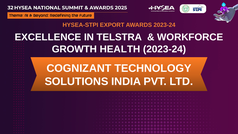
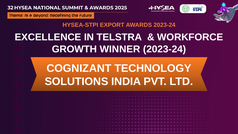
HEALTH: HEALTH -> WINNER (120, 49)
